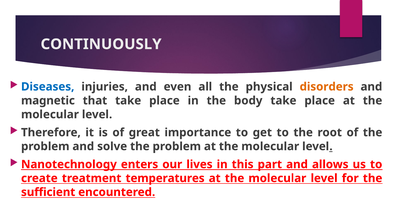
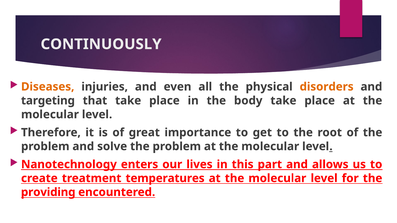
Diseases colour: blue -> orange (48, 87)
magnetic: magnetic -> targeting (48, 101)
sufficient: sufficient -> providing (48, 192)
